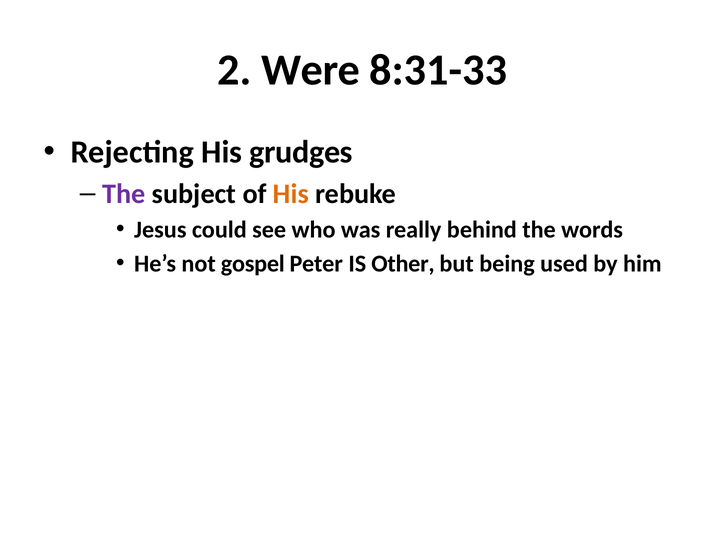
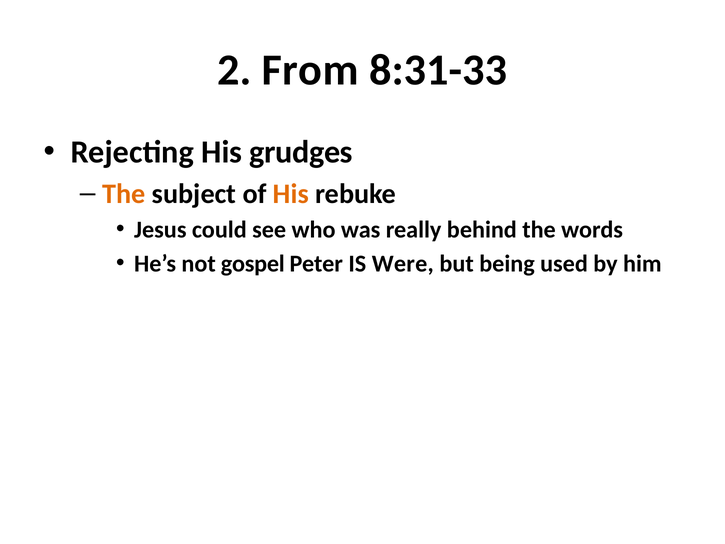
Were: Were -> From (310, 70)
The colour: purple -> orange (124, 194)
Other: Other -> Were (403, 263)
